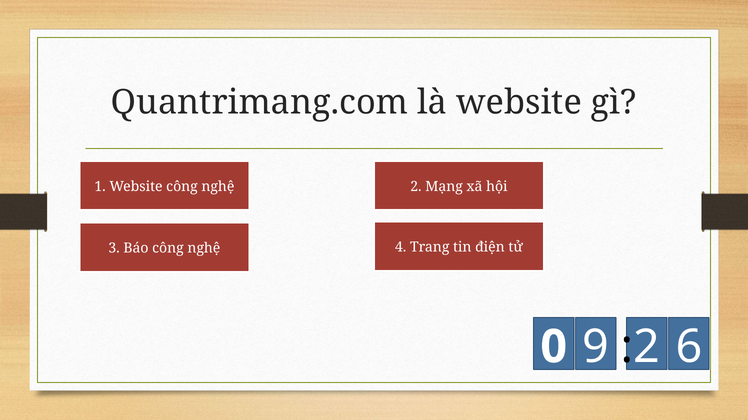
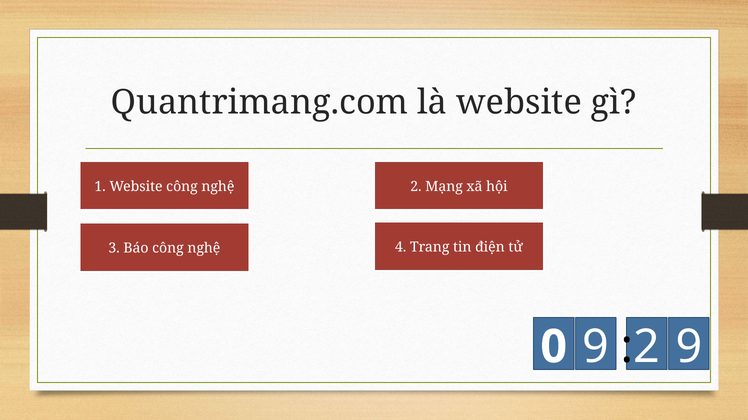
9 6: 6 -> 9 (689, 348)
